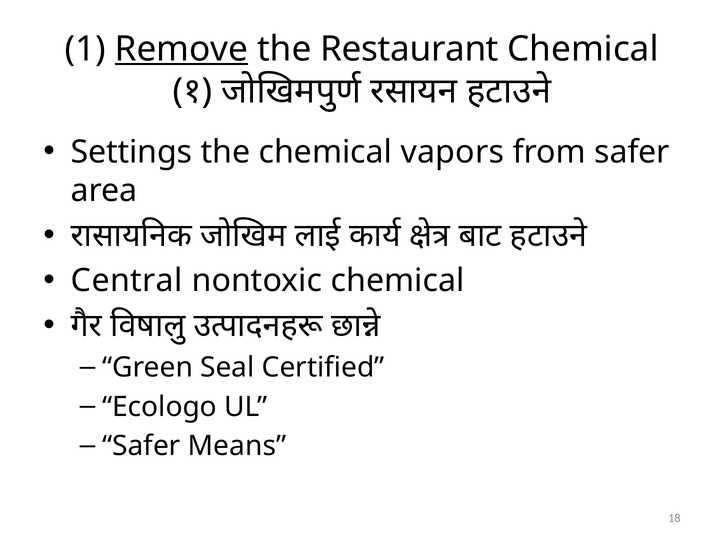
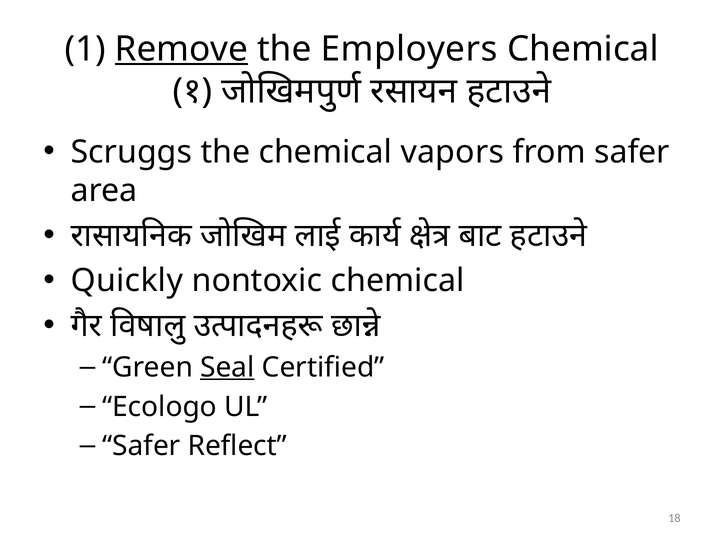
Restaurant: Restaurant -> Employers (409, 49)
Settings: Settings -> Scruggs (131, 152)
Central: Central -> Quickly (127, 281)
Seal underline: none -> present (227, 367)
Means: Means -> Reflect (237, 446)
